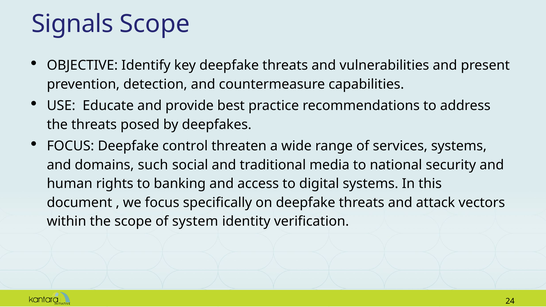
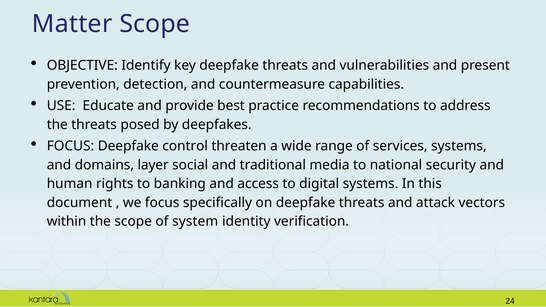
Signals: Signals -> Matter (72, 24)
such: such -> layer (153, 165)
